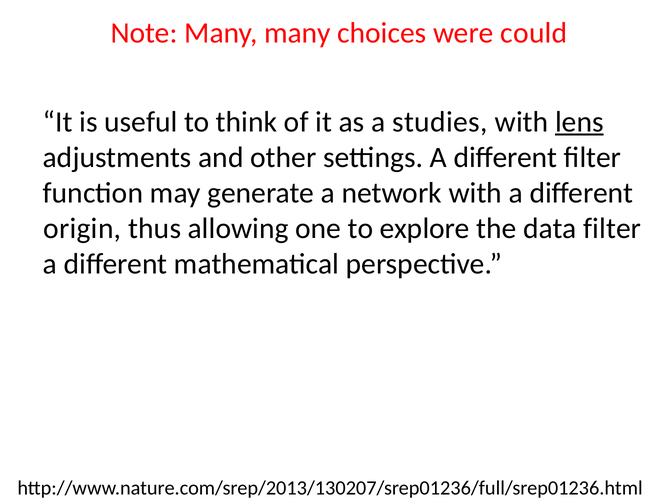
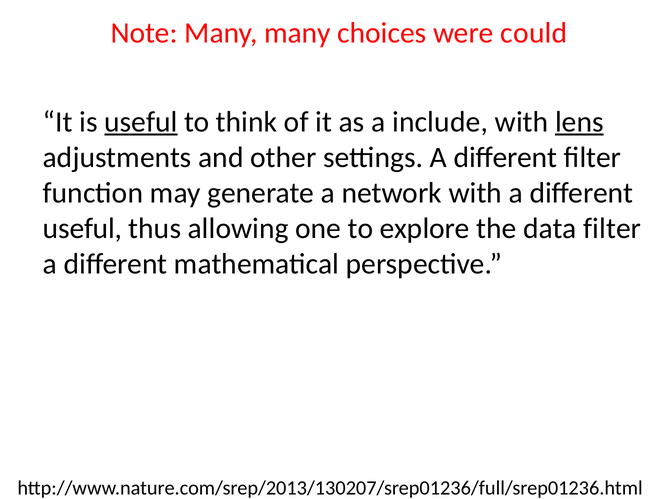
useful underline: none -> present (141, 122)
studies: studies -> include (440, 122)
origin: origin -> useful (82, 229)
